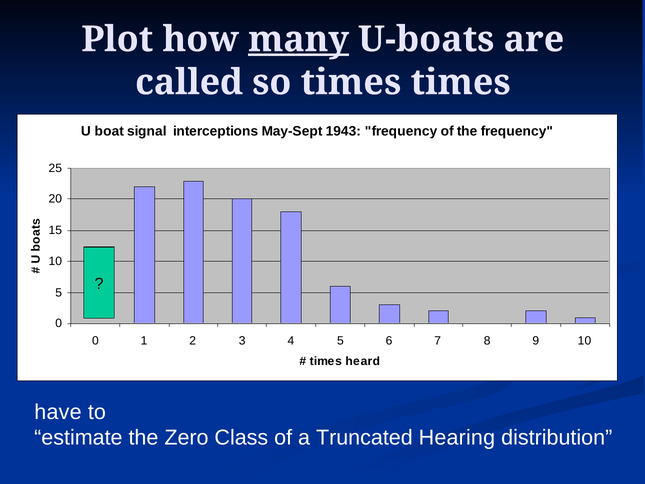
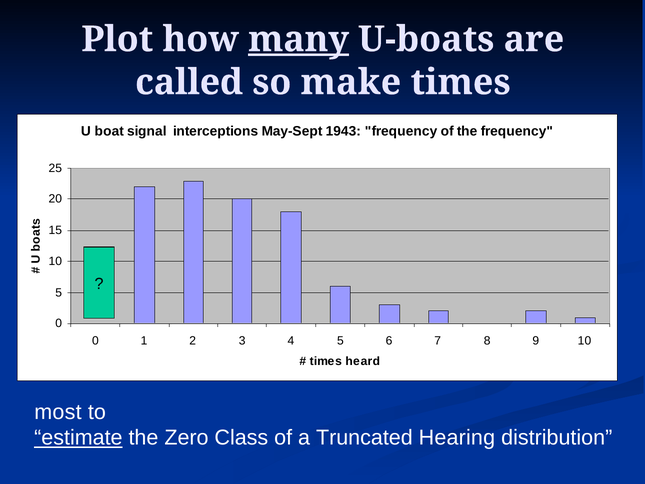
so times: times -> make (351, 82)
have: have -> most (58, 412)
estimate underline: none -> present (78, 438)
